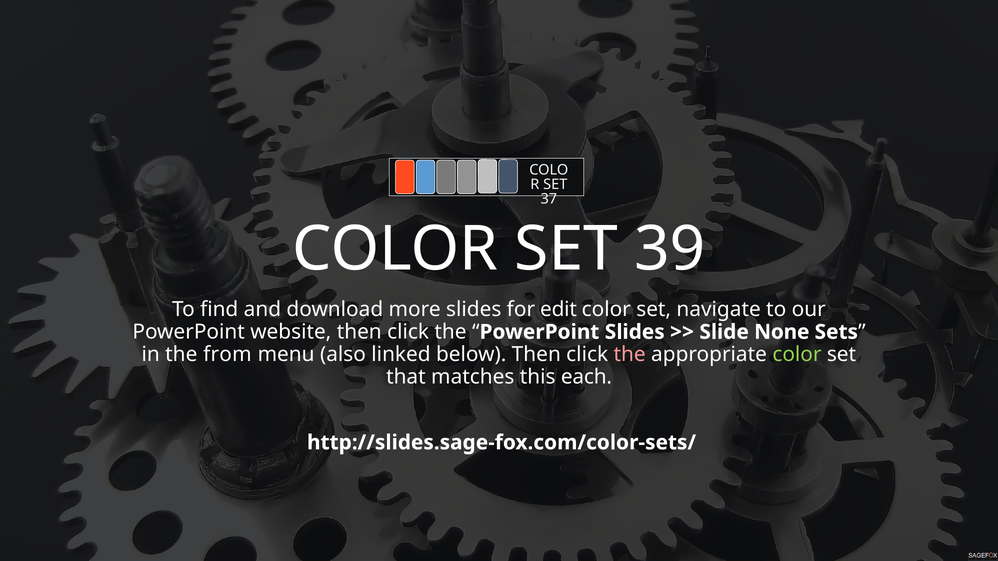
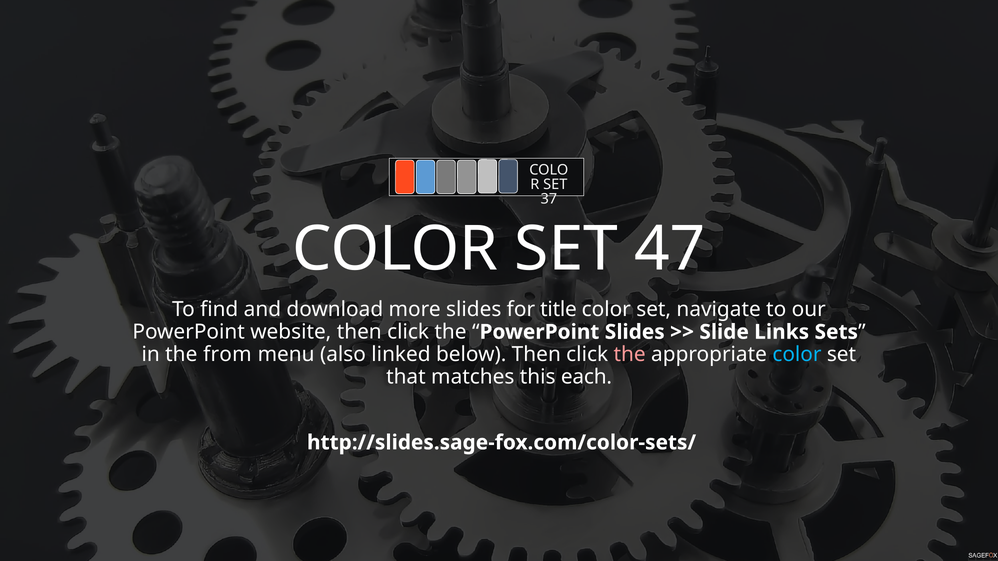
39: 39 -> 47 (670, 249)
edit: edit -> title (559, 310)
None: None -> Links (782, 332)
color colour: light green -> light blue (797, 355)
